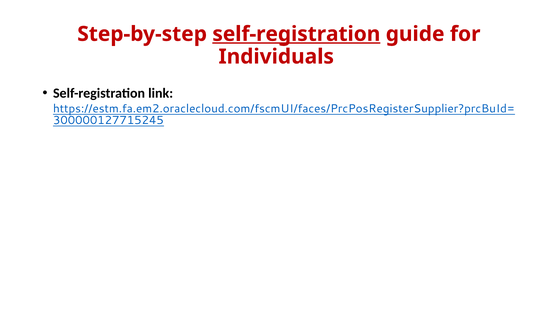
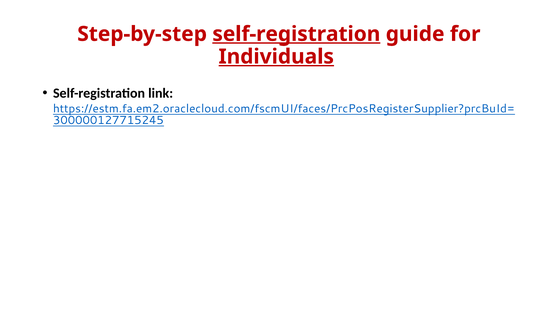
Individuals underline: none -> present (276, 57)
